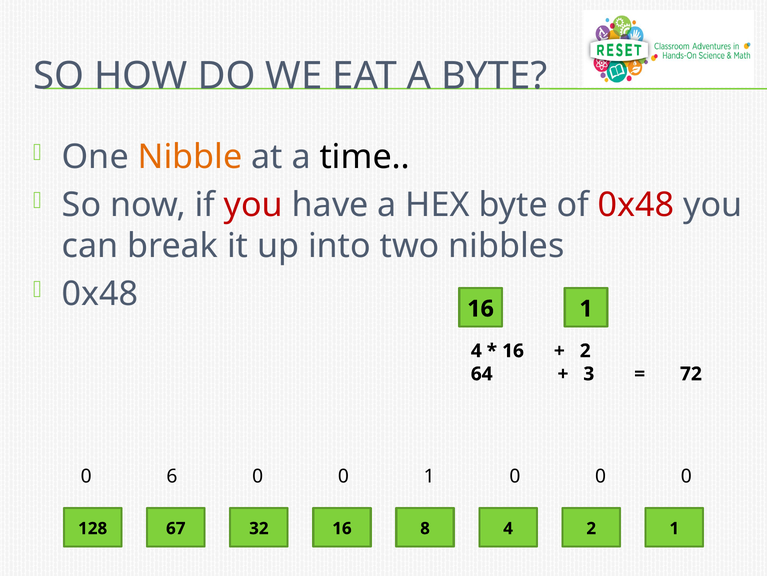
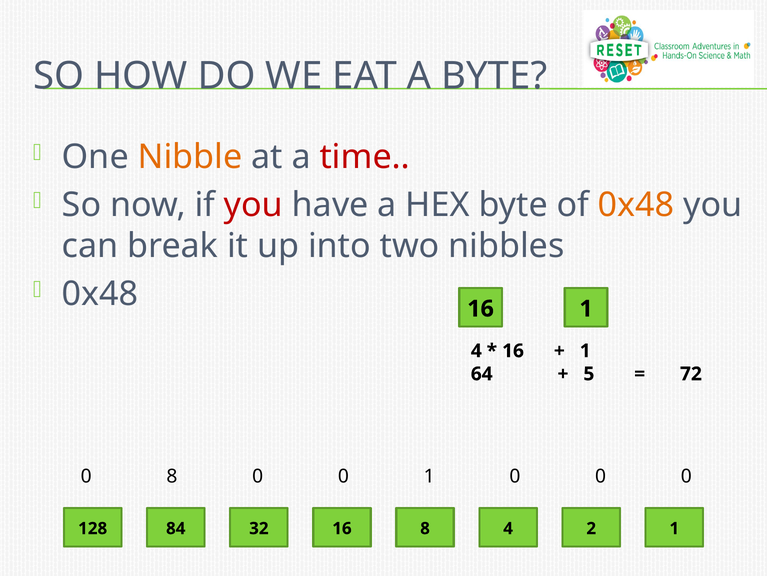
time colour: black -> red (365, 157)
0x48 colour: red -> orange (636, 205)
2: 2 -> 1 (585, 350)
3: 3 -> 5 (589, 373)
0 6: 6 -> 8 (172, 476)
67: 67 -> 84 (176, 528)
